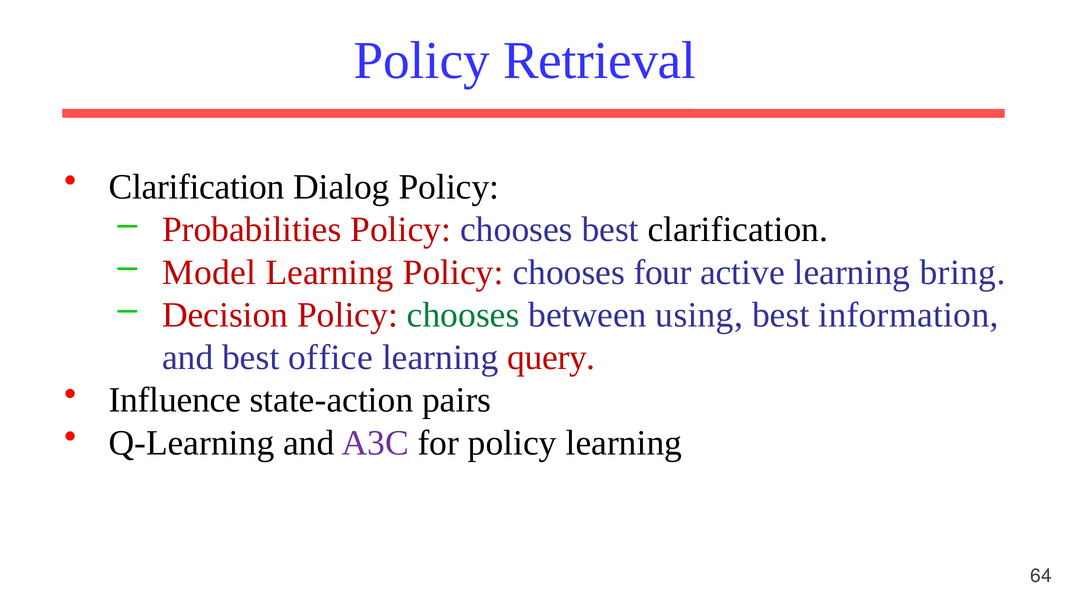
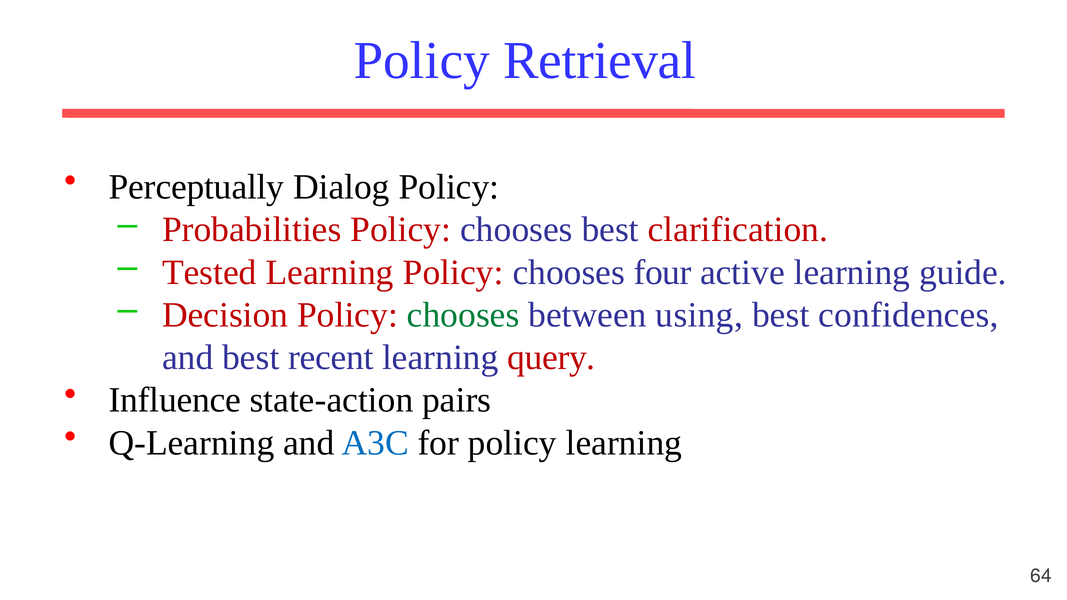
Clarification: Clarification -> Perceptually (196, 187)
clarification colour: black -> red (738, 230)
Model: Model -> Tested (209, 272)
bring: bring -> guide (963, 272)
information: information -> confidences (909, 315)
office: office -> recent (331, 358)
A3C colour: purple -> blue (375, 443)
